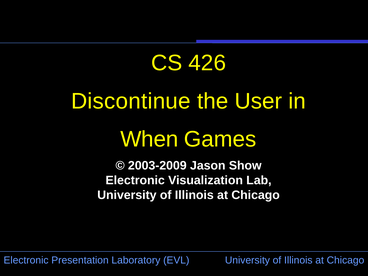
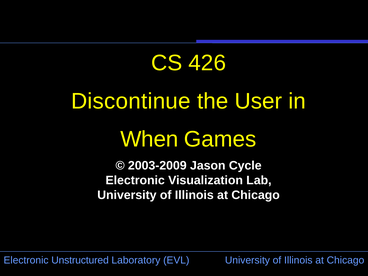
Show: Show -> Cycle (245, 166)
Presentation: Presentation -> Unstructured (80, 260)
